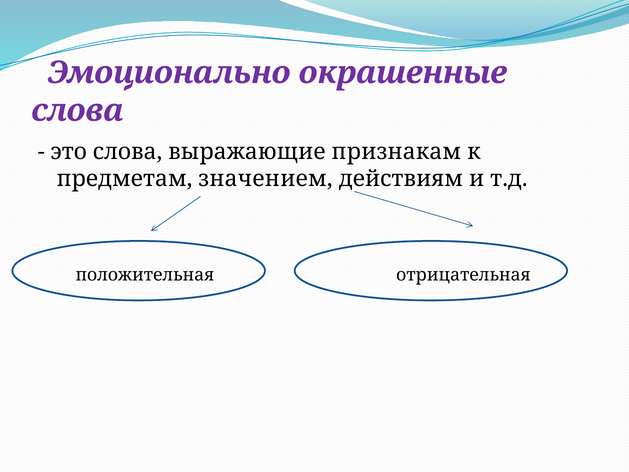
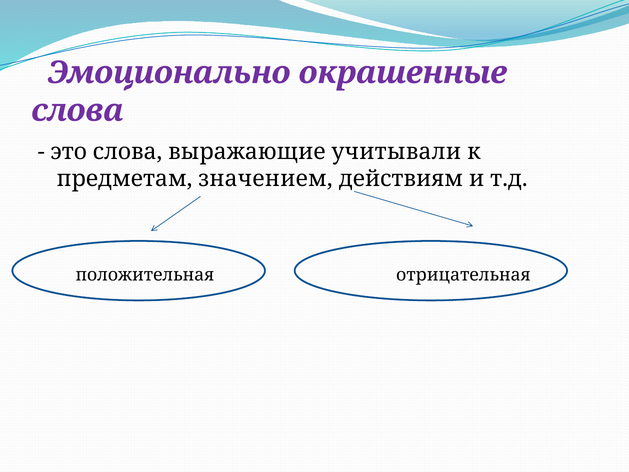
признакам: признакам -> учитывали (396, 151)
